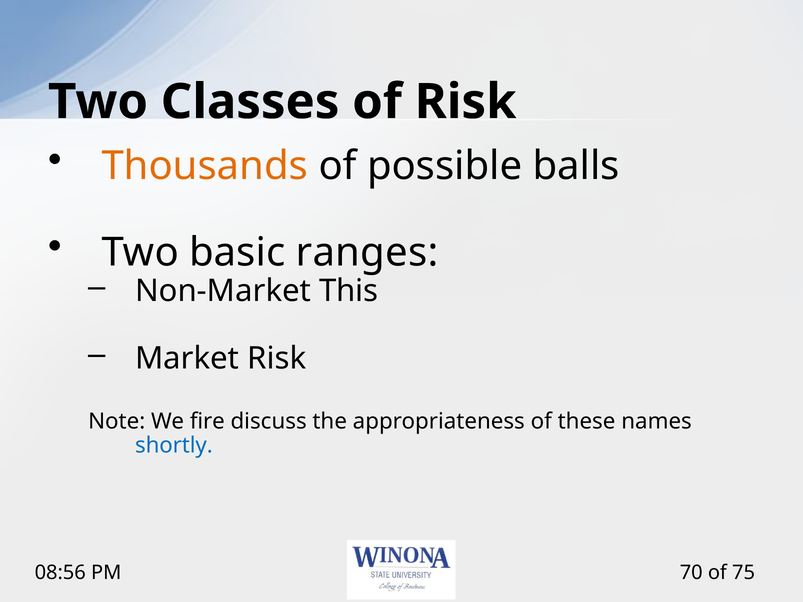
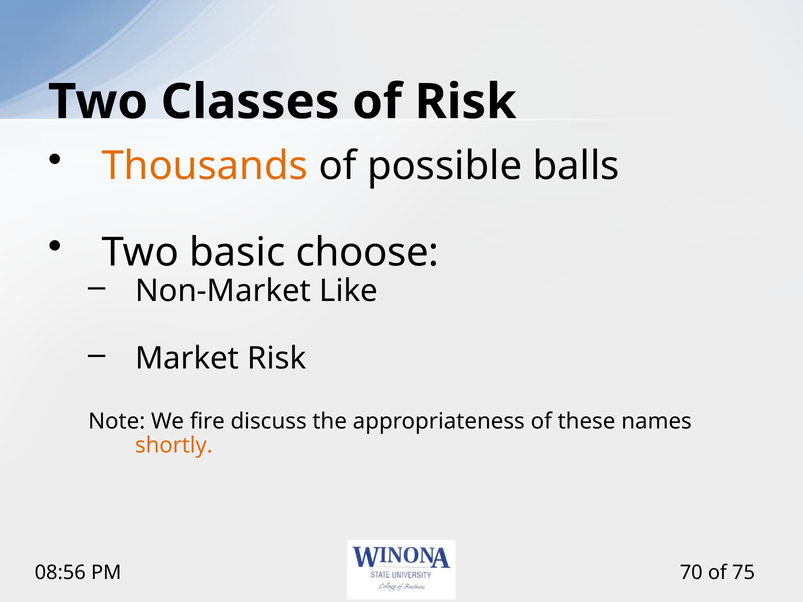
ranges: ranges -> choose (367, 253)
This: This -> Like (349, 291)
shortly colour: blue -> orange (174, 446)
